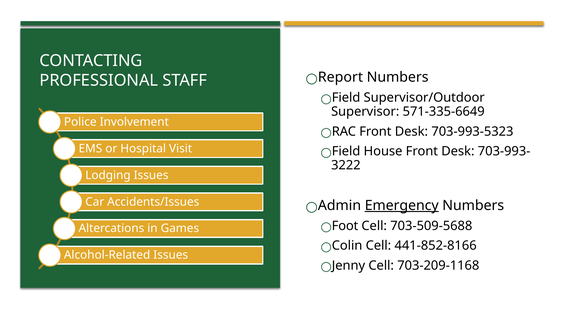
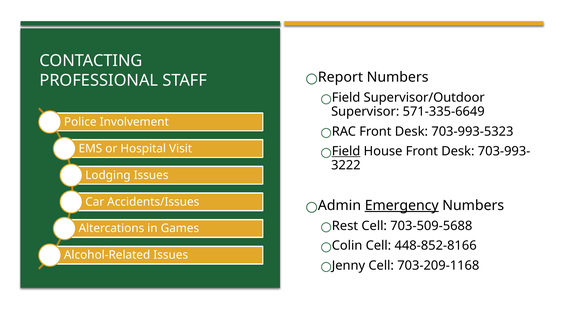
Field underline: none -> present (346, 151)
Foot: Foot -> Rest (345, 226)
441-852-8166: 441-852-8166 -> 448-852-8166 (436, 246)
